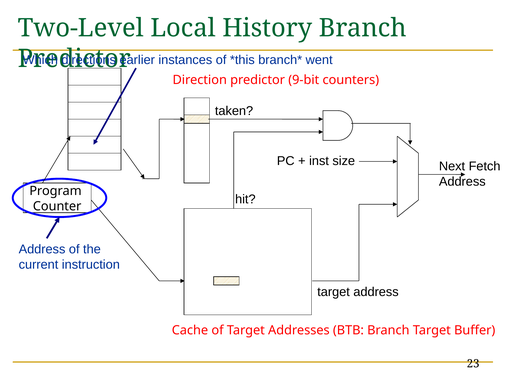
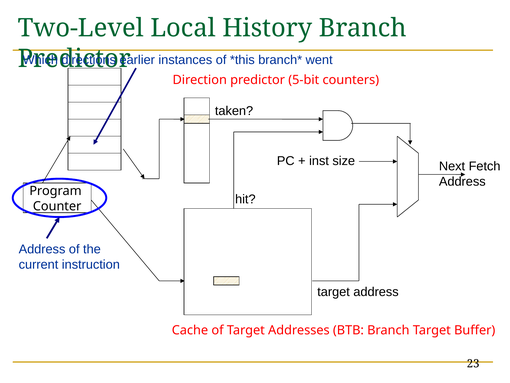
9-bit: 9-bit -> 5-bit (304, 80)
